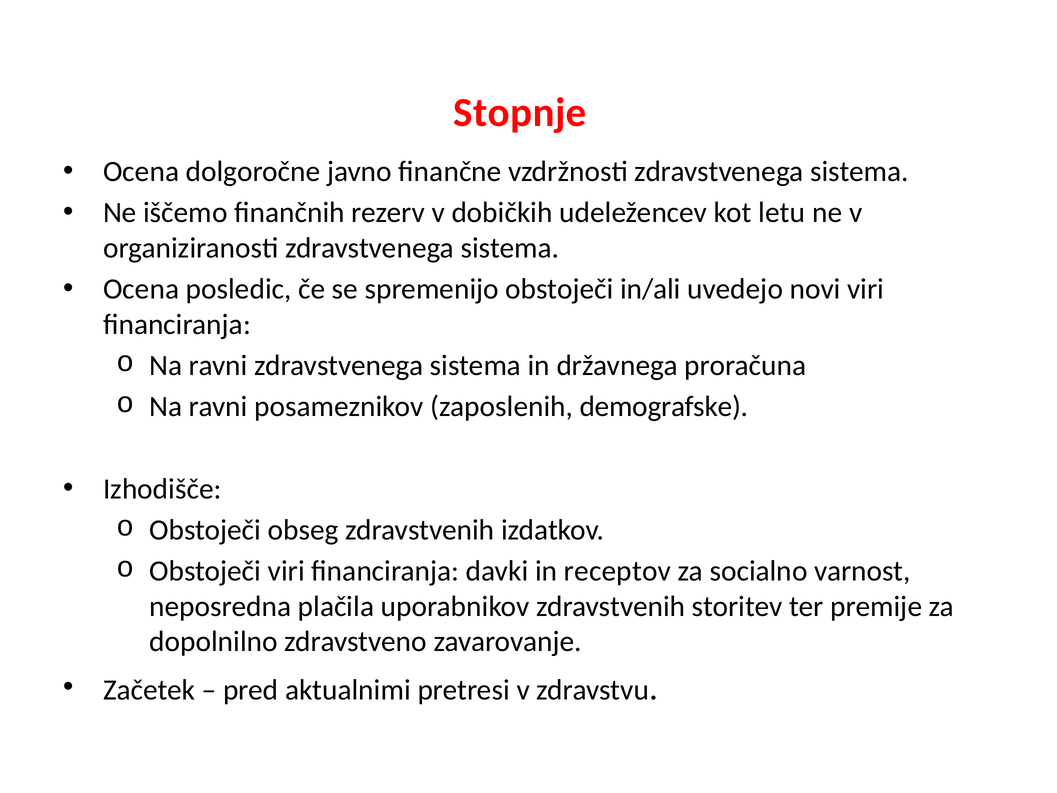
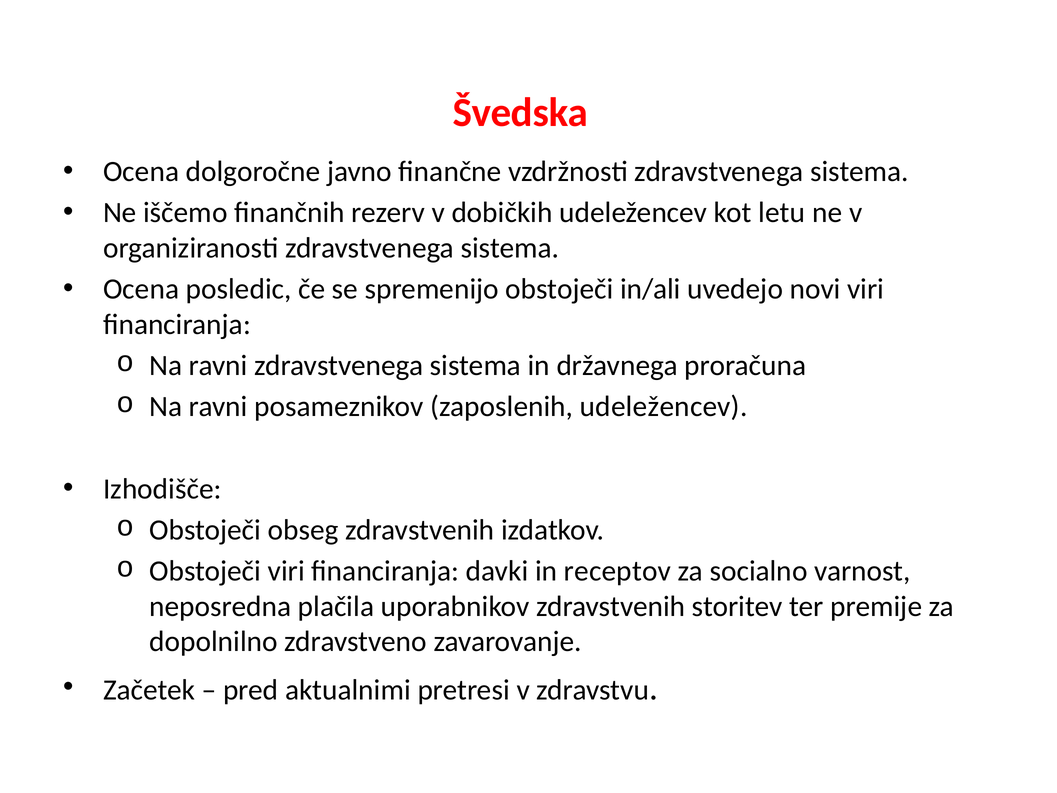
Stopnje: Stopnje -> Švedska (520, 113)
zaposlenih demografske: demografske -> udeležencev (664, 407)
